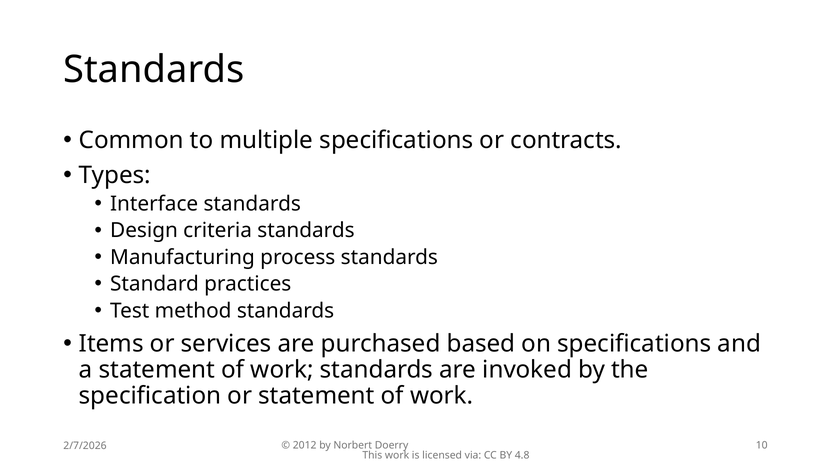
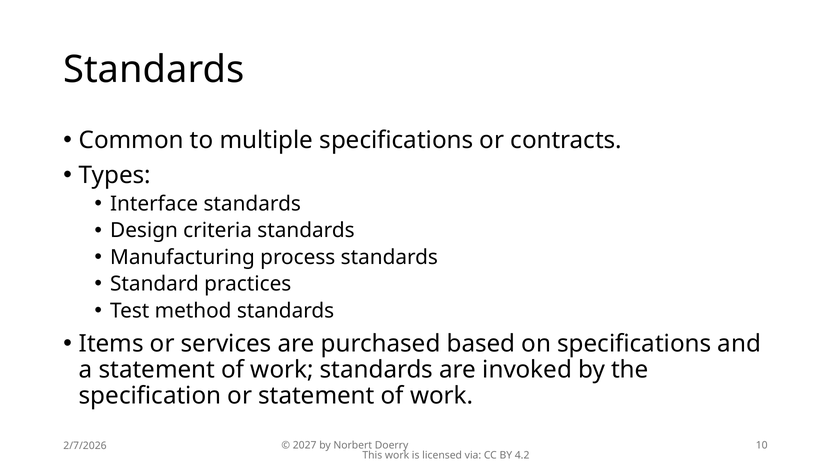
2012: 2012 -> 2027 (305, 446)
4.8: 4.8 -> 4.2 (522, 456)
